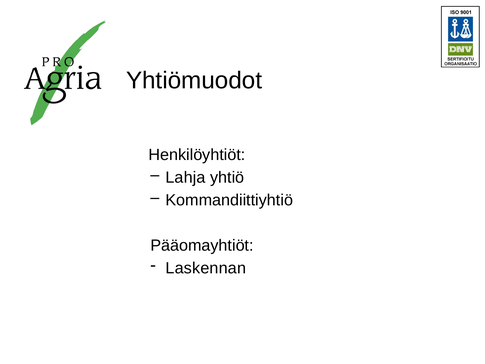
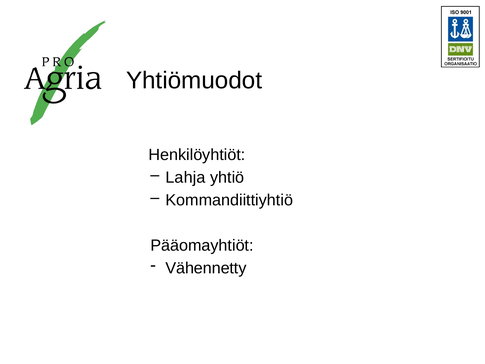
Laskennan: Laskennan -> Vähennetty (206, 268)
